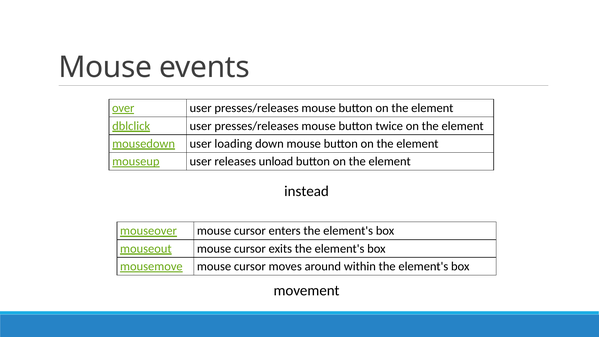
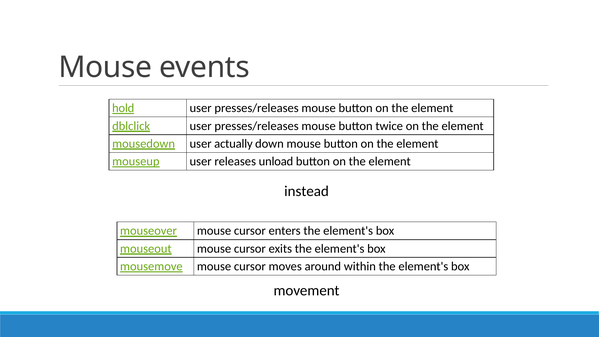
over: over -> hold (123, 108)
loading: loading -> actually (233, 144)
